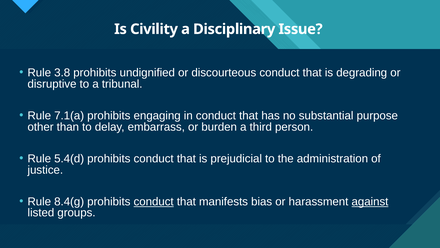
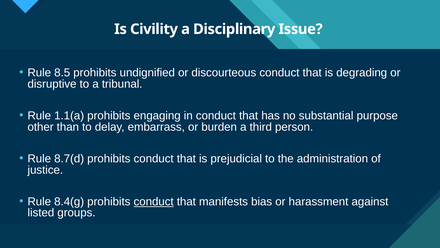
3.8: 3.8 -> 8.5 (62, 73)
7.1(a: 7.1(a -> 1.1(a (69, 116)
5.4(d: 5.4(d -> 8.7(d (69, 158)
against underline: present -> none (370, 201)
